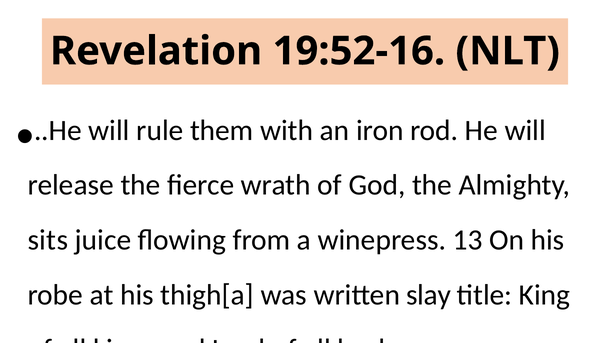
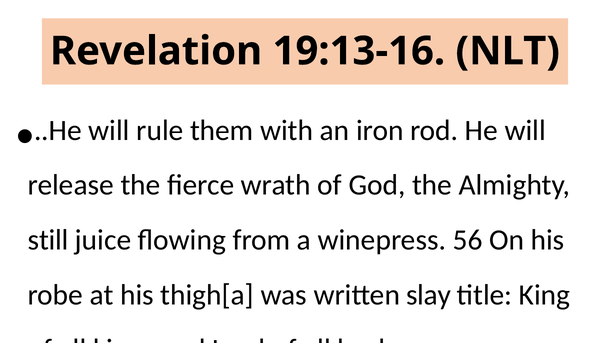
19:52-16: 19:52-16 -> 19:13-16 (359, 51)
sits: sits -> still (48, 240)
13: 13 -> 56 (468, 240)
